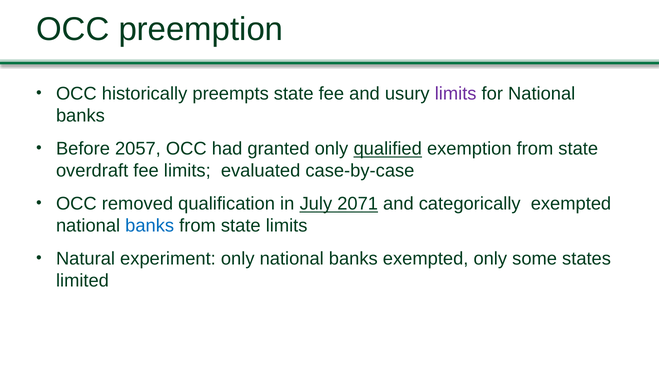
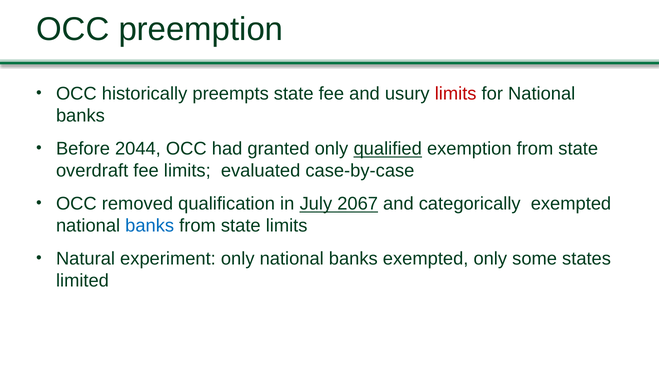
limits colour: purple -> red (456, 94)
2057: 2057 -> 2044 (138, 149)
2071: 2071 -> 2067 (358, 204)
